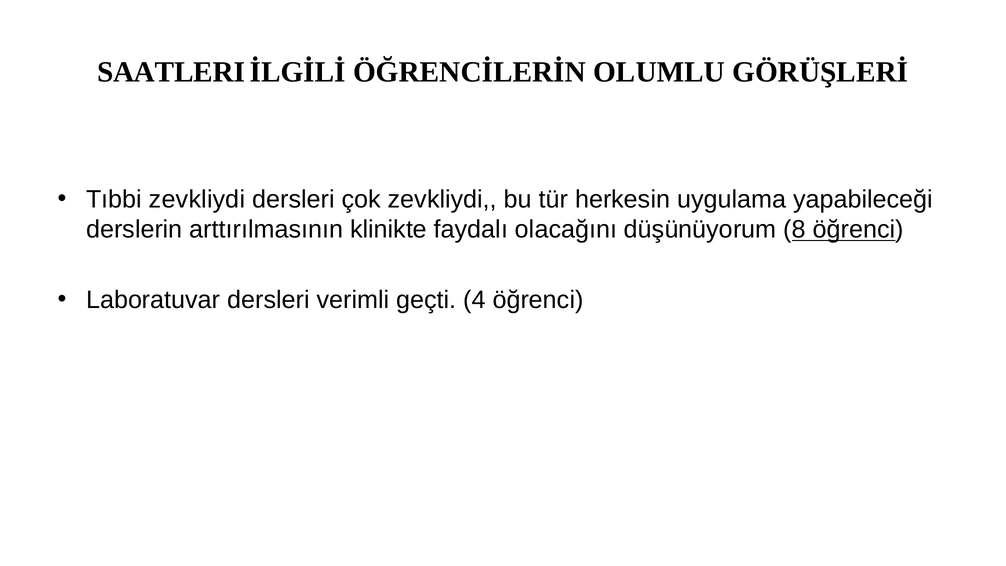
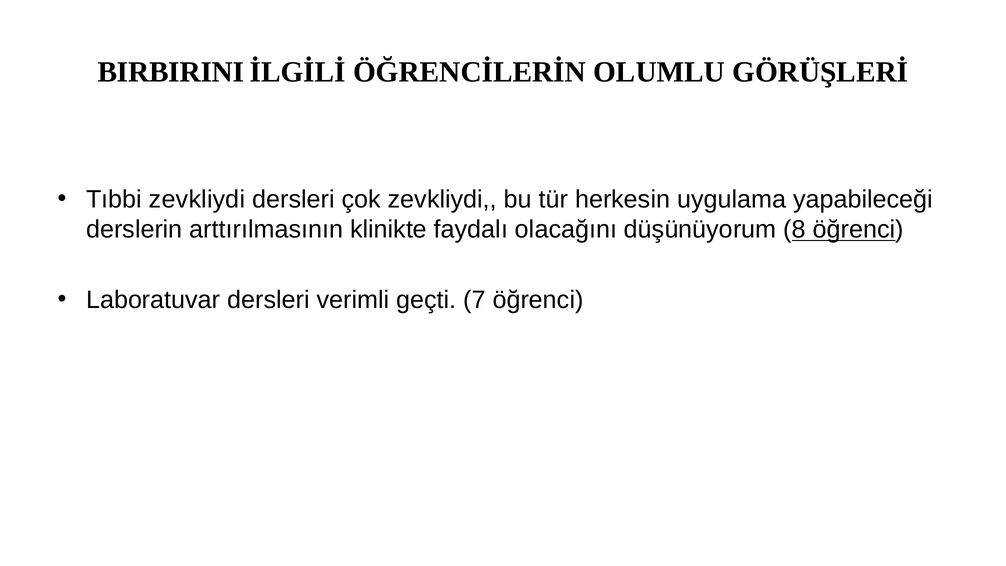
SAATLERI: SAATLERI -> BIRBIRINI (171, 72)
4: 4 -> 7 (474, 300)
